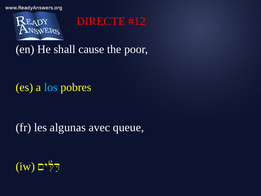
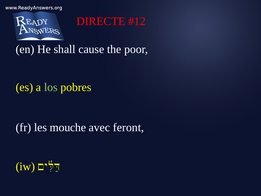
los colour: light blue -> light green (51, 87)
algunas: algunas -> mouche (68, 127)
queue: queue -> feront (128, 127)
